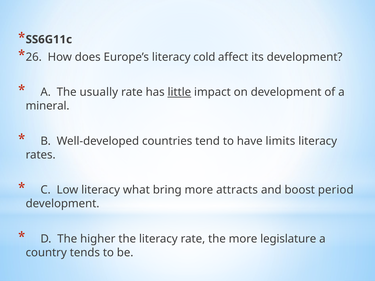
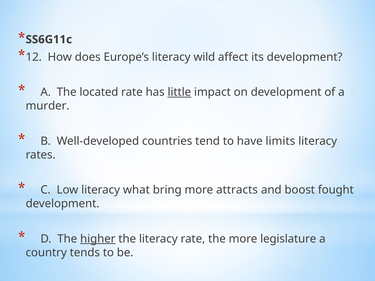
26: 26 -> 12 (34, 57)
cold: cold -> wild (204, 57)
usually: usually -> located (99, 92)
mineral: mineral -> murder (48, 106)
period: period -> fought (336, 190)
higher underline: none -> present (98, 239)
